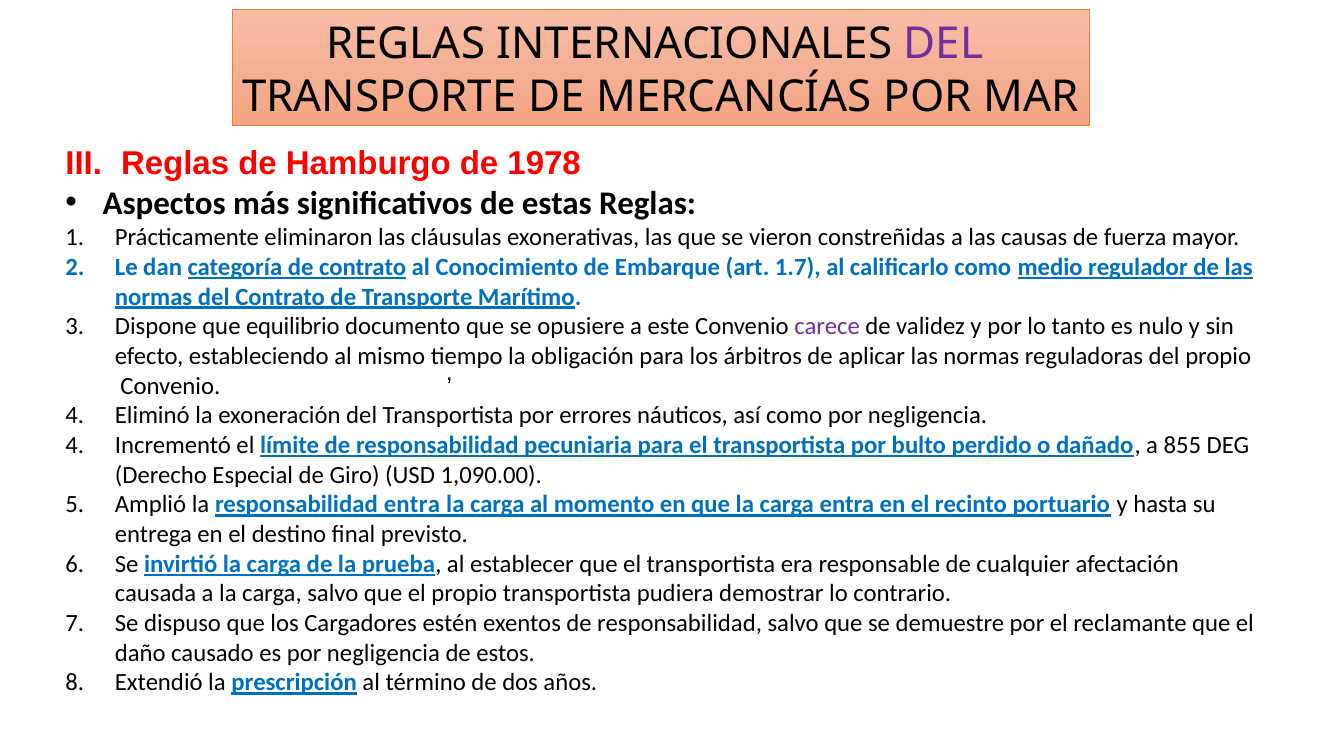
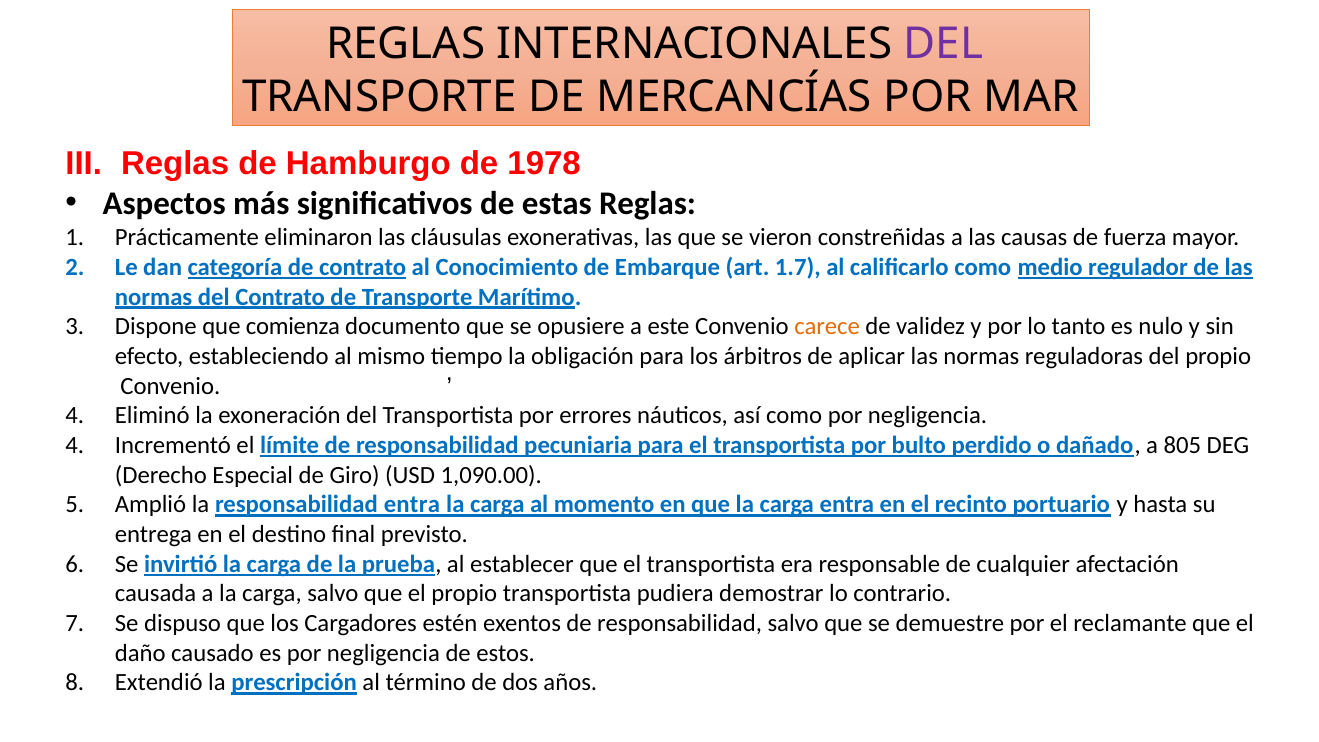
equilibrio: equilibrio -> comienza (293, 327)
carece colour: purple -> orange (827, 327)
855: 855 -> 805 (1182, 445)
